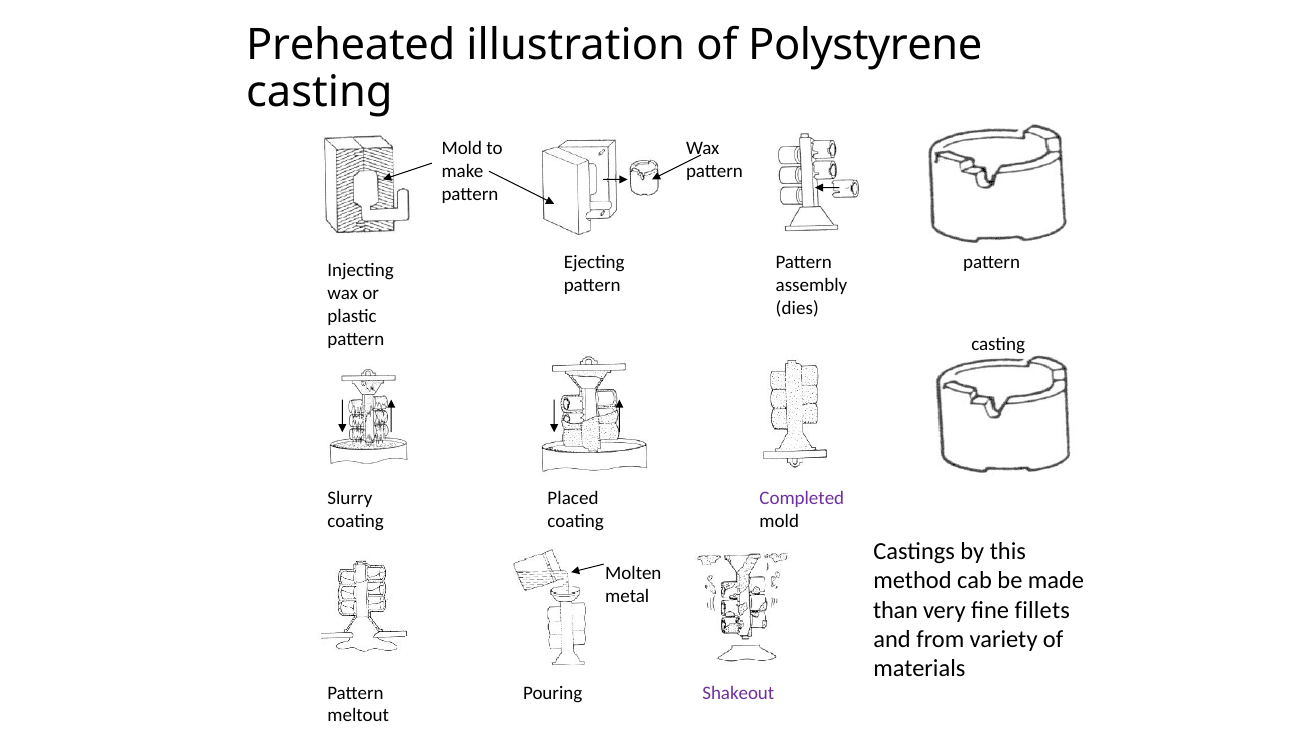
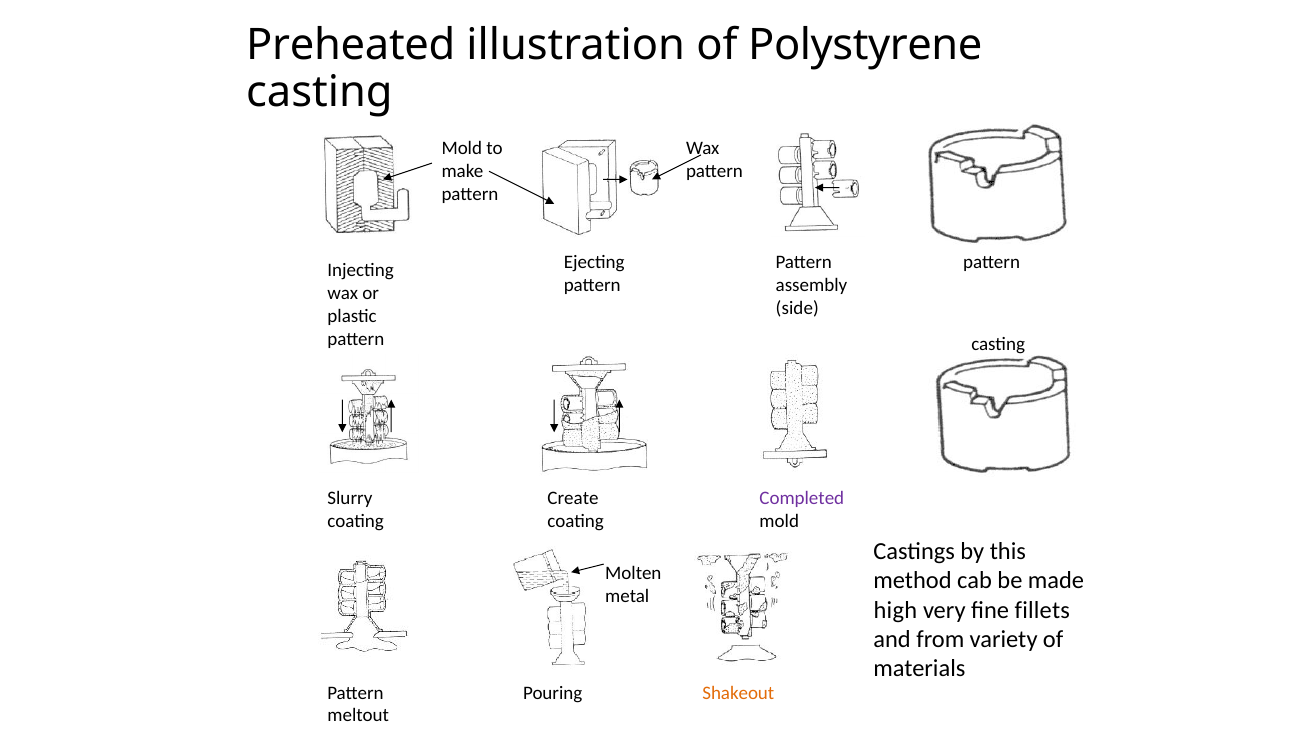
dies: dies -> side (797, 308)
Placed: Placed -> Create (573, 498)
than: than -> high (895, 610)
Shakeout colour: purple -> orange (738, 692)
